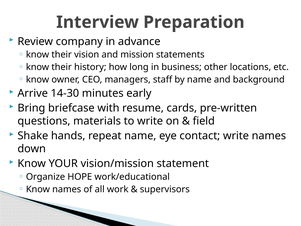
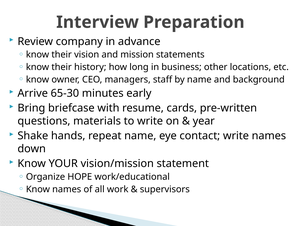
14-30: 14-30 -> 65-30 (65, 93)
field: field -> year (204, 121)
